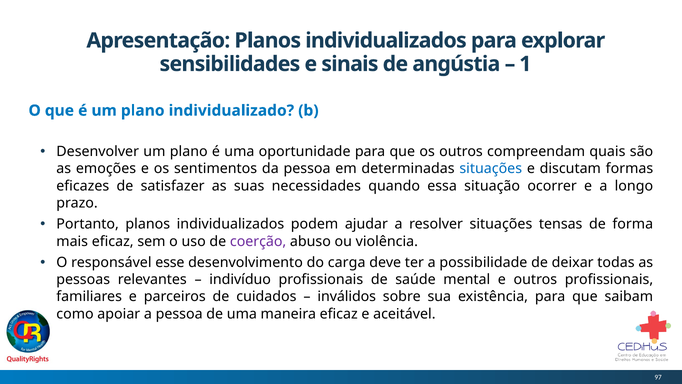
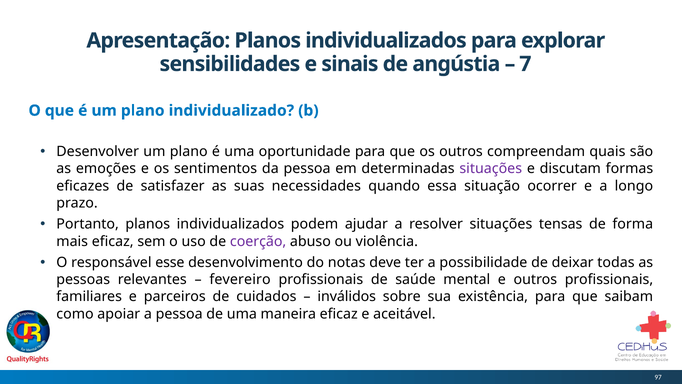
1: 1 -> 7 (525, 64)
situações colour: blue -> purple (491, 169)
carga: carga -> notas (347, 262)
indivíduo: indivíduo -> fevereiro (240, 279)
